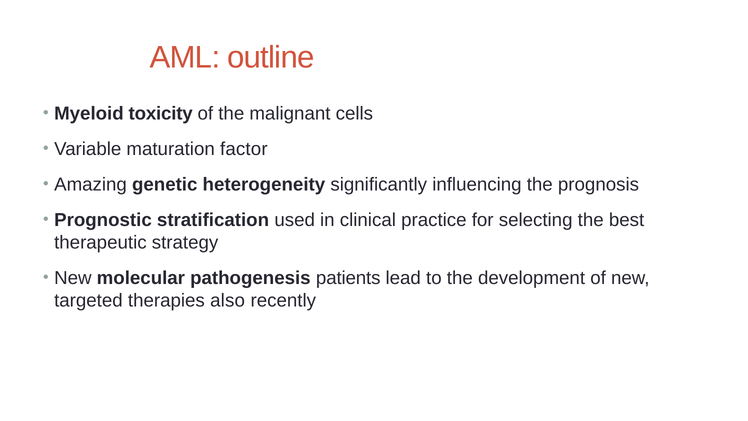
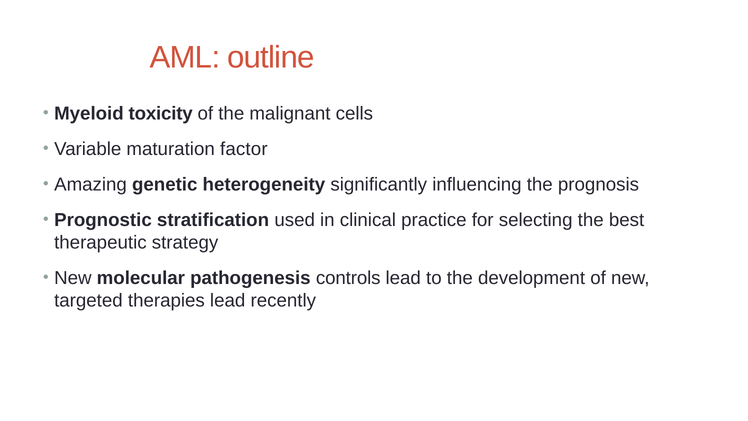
patients: patients -> controls (348, 278)
therapies also: also -> lead (228, 300)
